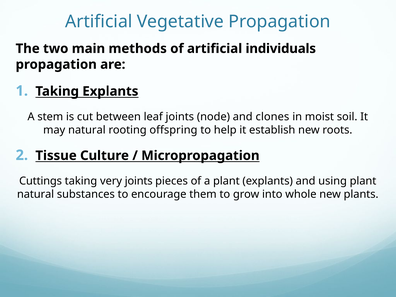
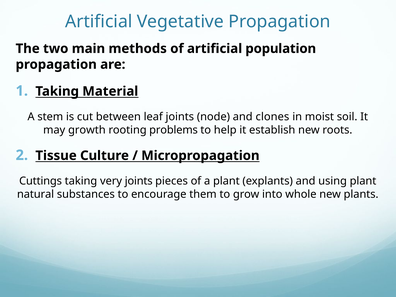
individuals: individuals -> population (281, 49)
Taking Explants: Explants -> Material (110, 91)
may natural: natural -> growth (87, 130)
offspring: offspring -> problems (174, 130)
